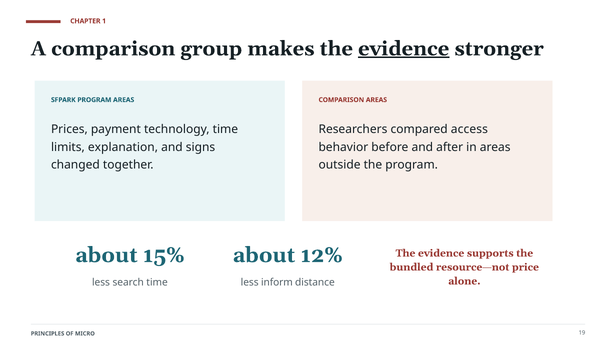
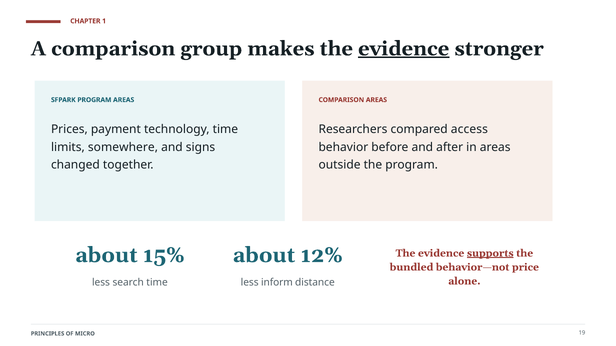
explanation: explanation -> somewhere (123, 147)
supports underline: none -> present (490, 254)
resource—not: resource—not -> behavior—not (473, 267)
